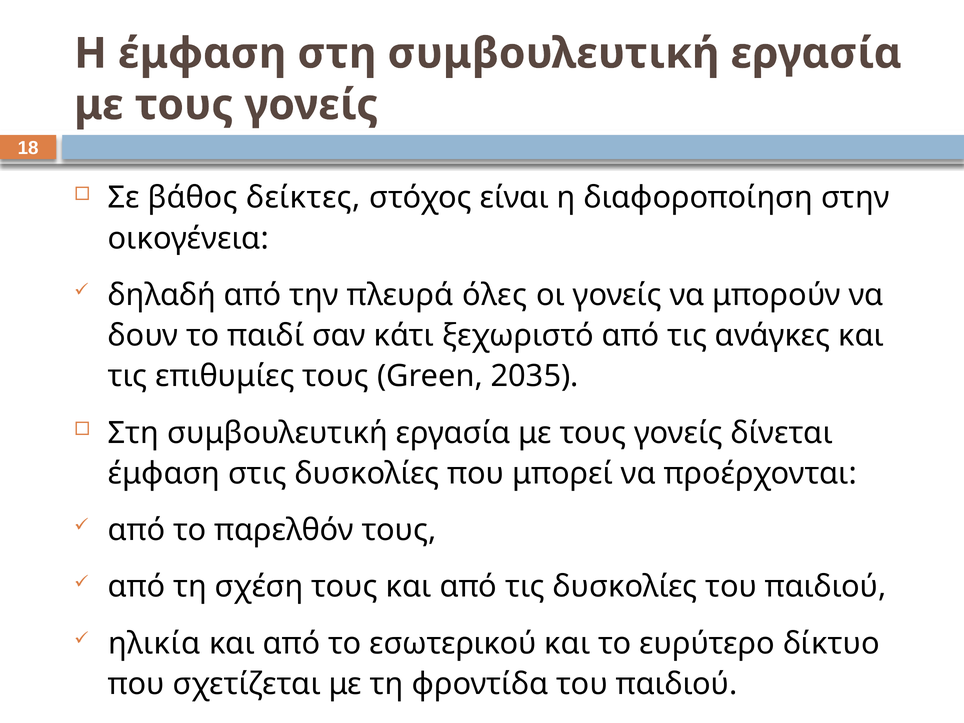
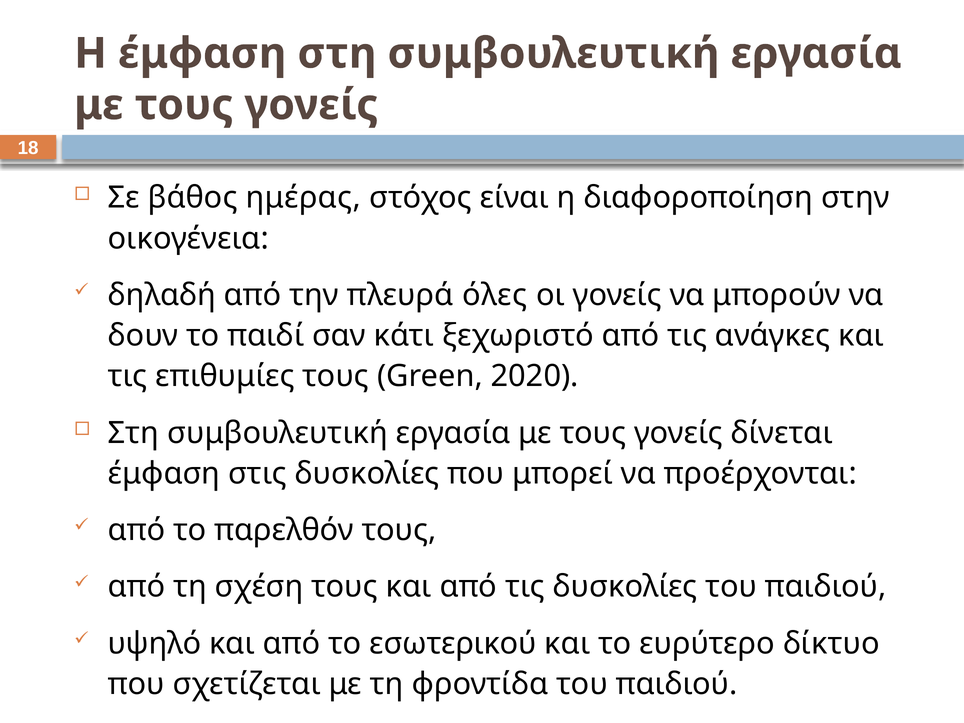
δείκτες: δείκτες -> ημέρας (303, 198)
2035: 2035 -> 2020 (535, 376)
ηλικία: ηλικία -> υψηλό (155, 644)
